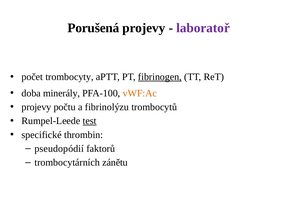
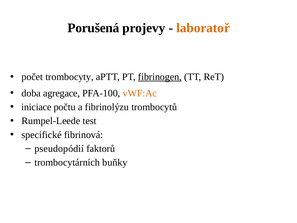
laboratoř colour: purple -> orange (203, 28)
minerály: minerály -> agregace (62, 93)
projevy: projevy -> iniciace (36, 107)
test underline: present -> none (90, 121)
thrombin: thrombin -> fibrinová (84, 135)
zánětu: zánětu -> buňky (115, 162)
